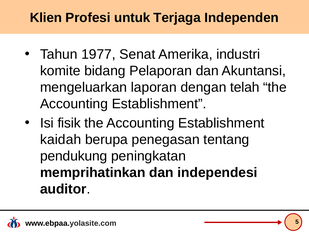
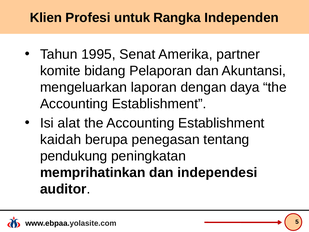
Terjaga: Terjaga -> Rangka (177, 18)
1977: 1977 -> 1995 (98, 54)
industri: industri -> partner (238, 54)
telah: telah -> daya (245, 87)
fisik: fisik -> alat (69, 123)
